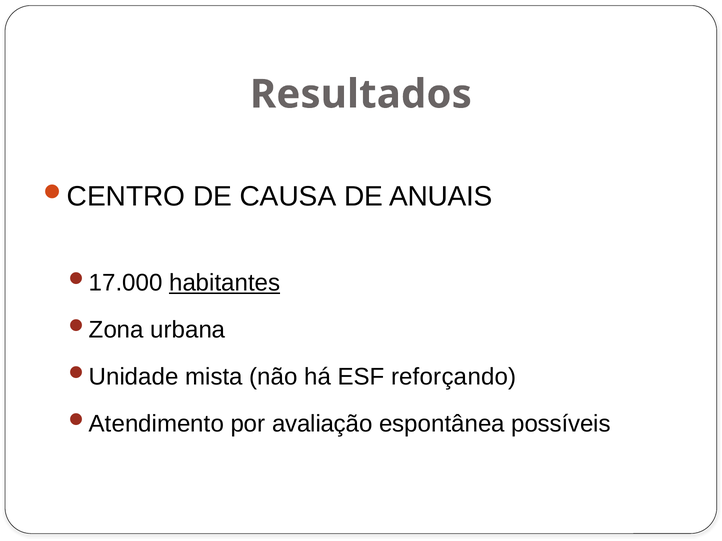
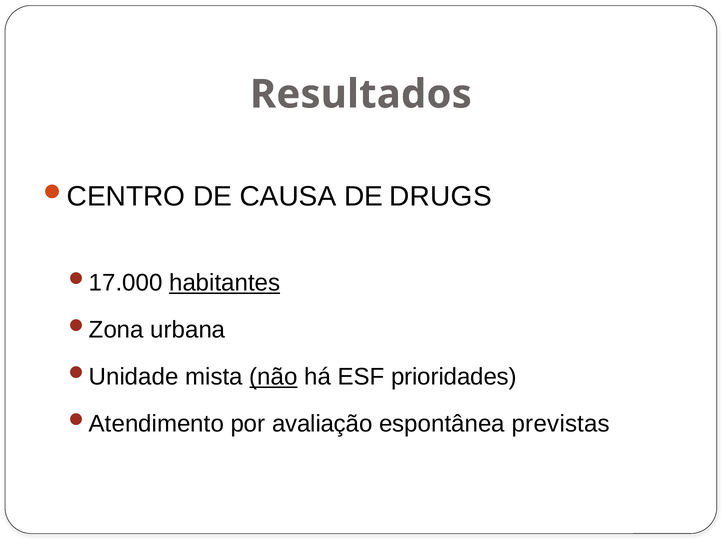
ANUAIS: ANUAIS -> DRUGS (440, 197)
não underline: none -> present (273, 377)
reforçando: reforçando -> prioridades (454, 377)
possíveis: possíveis -> previstas (561, 424)
